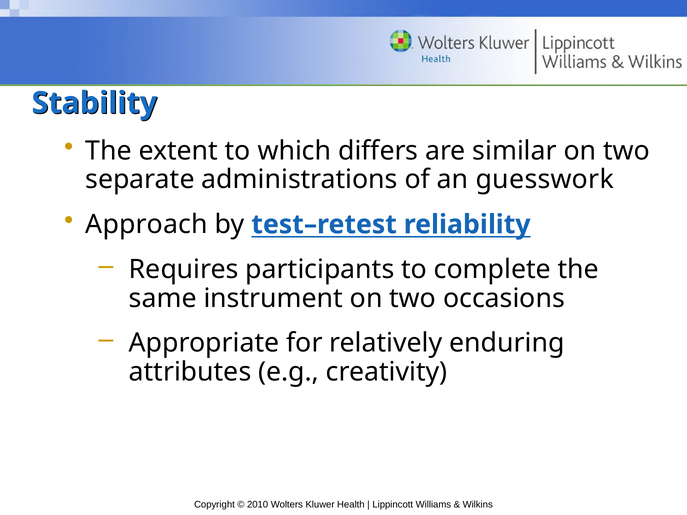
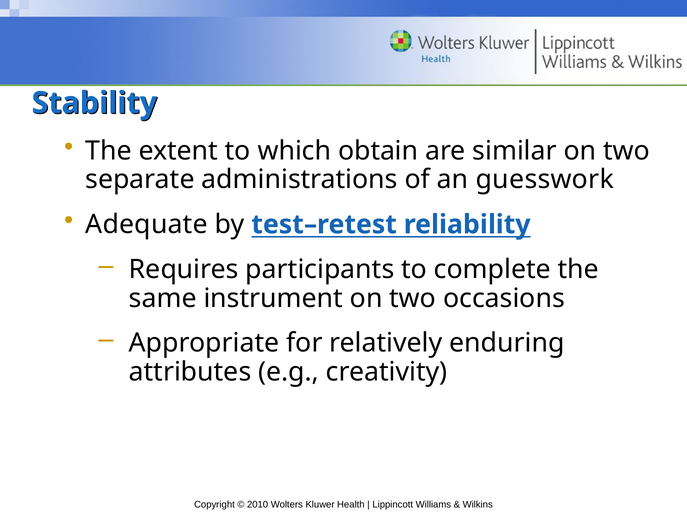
differs: differs -> obtain (378, 151)
Approach: Approach -> Adequate (147, 225)
